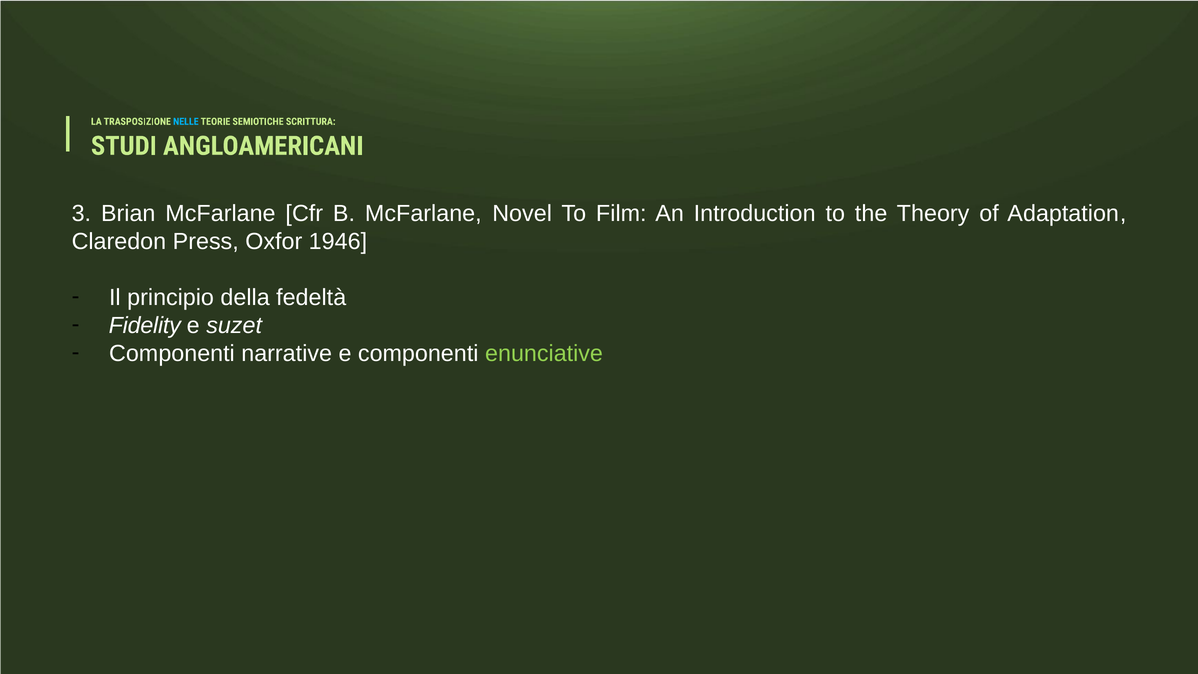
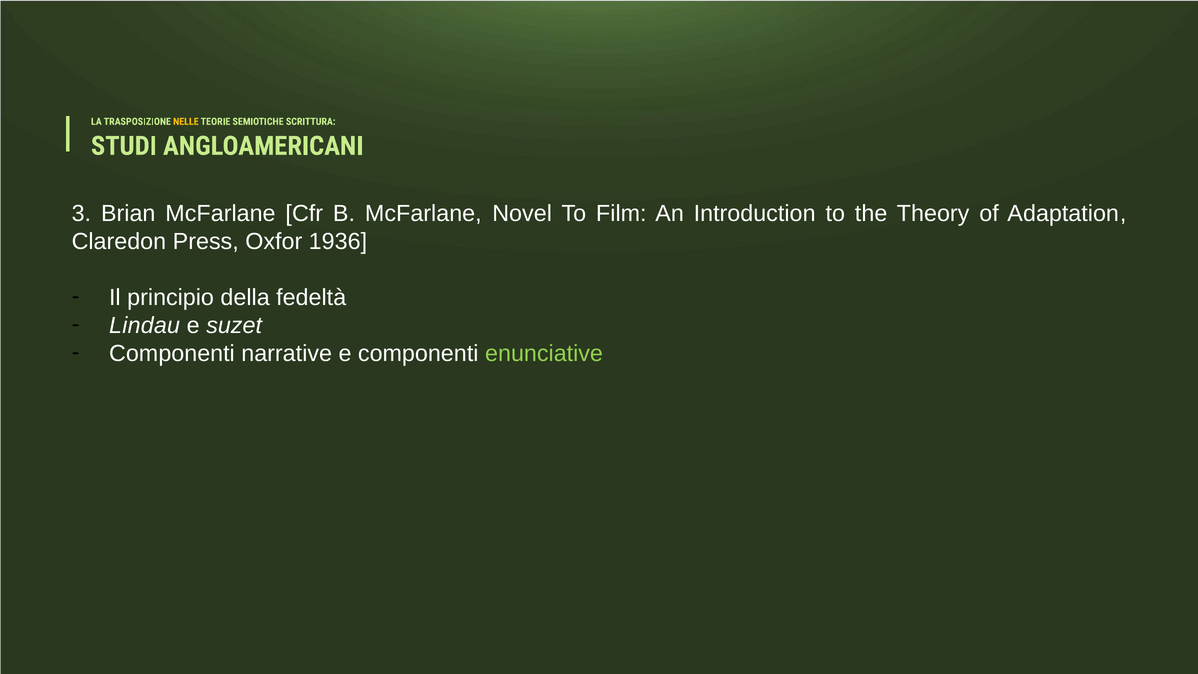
NELLE colour: light blue -> yellow (186, 122)
1946: 1946 -> 1936 (338, 242)
Fidelity: Fidelity -> Lindau (145, 325)
